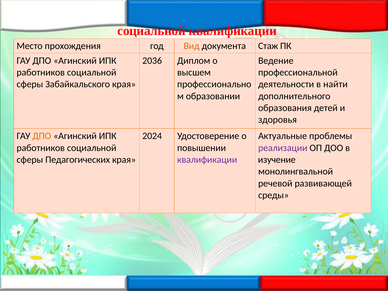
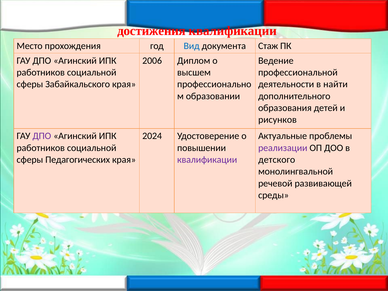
социальной: социальной -> достижения (151, 31)
Вид colour: orange -> blue (192, 46)
2036: 2036 -> 2006 (152, 61)
здоровья: здоровья -> рисунков (277, 120)
ДПО colour: orange -> purple (42, 136)
изучение: изучение -> детского (277, 160)
